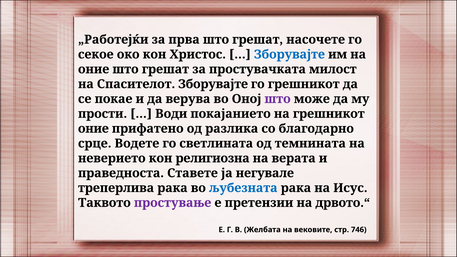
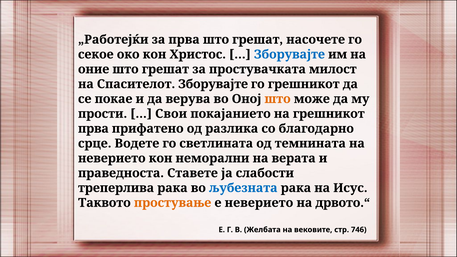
што colour: purple -> orange (278, 99)
Води: Води -> Свои (171, 114)
оние: оние -> прва (93, 129)
религиозна: религиозна -> неморални (212, 158)
негувале: негувале -> слабости (265, 173)
простување colour: purple -> orange (173, 203)
е претензии: претензии -> неверието (259, 203)
